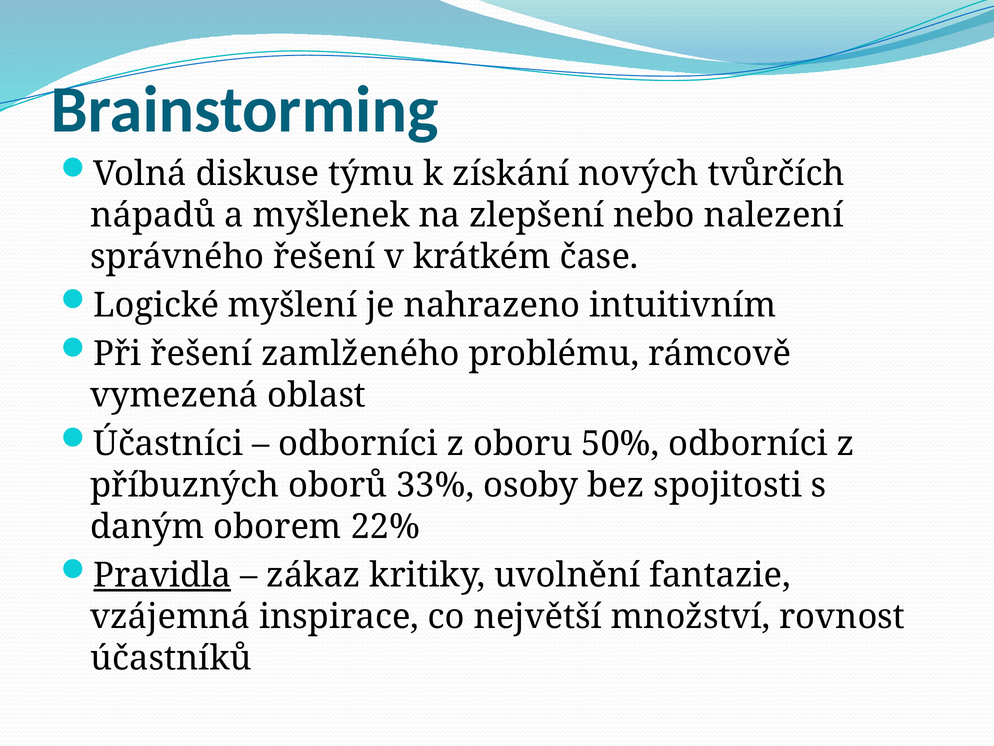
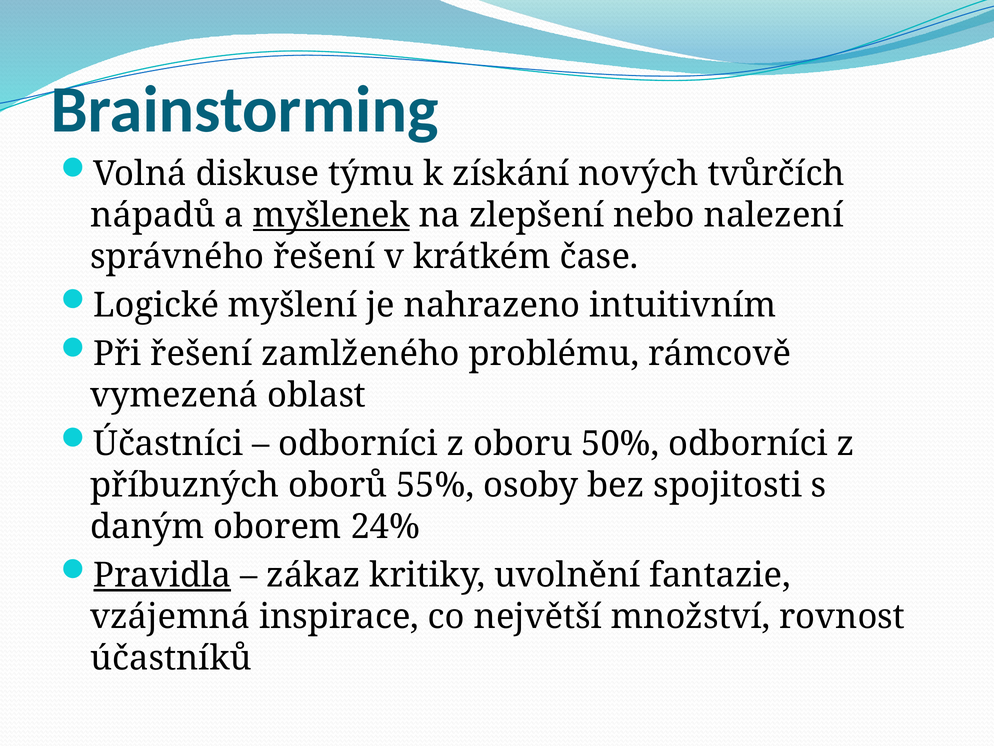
myšlenek underline: none -> present (331, 215)
33%: 33% -> 55% (435, 485)
22%: 22% -> 24% (385, 526)
